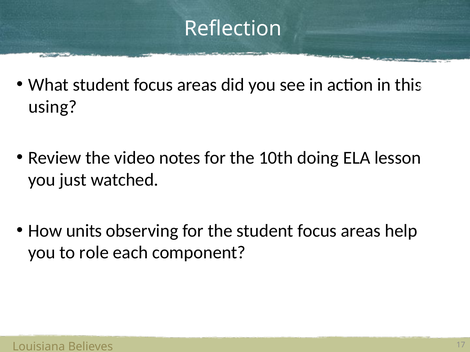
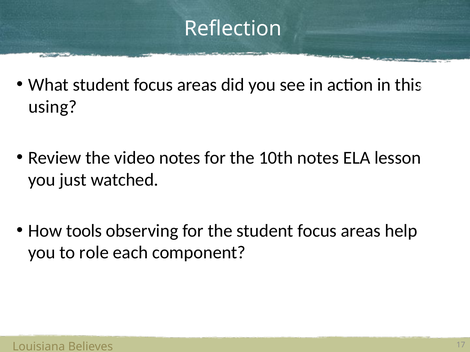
10th doing: doing -> notes (318, 158)
units: units -> tools (84, 231)
